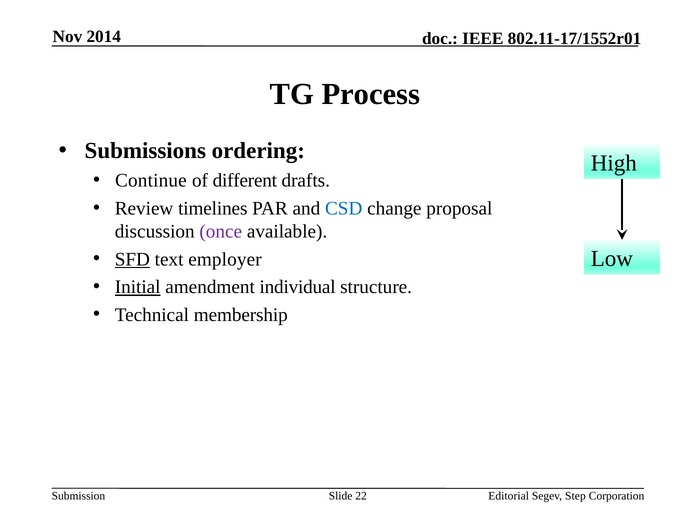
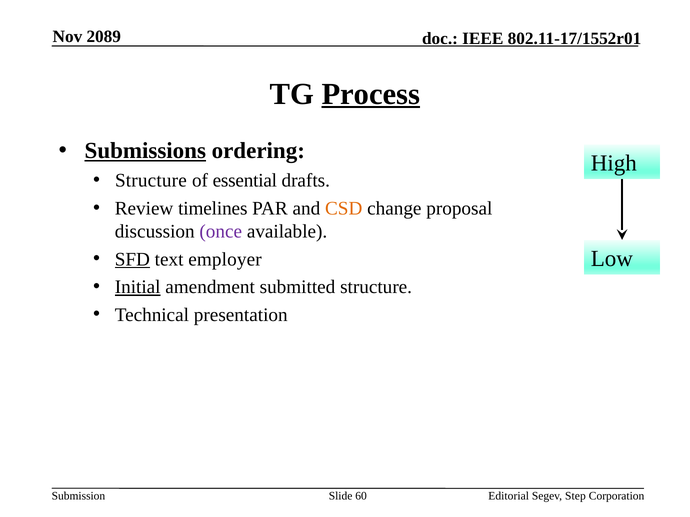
2014: 2014 -> 2089 (104, 37)
Process underline: none -> present (371, 94)
Submissions underline: none -> present (145, 151)
Continue: Continue -> Structure (151, 181)
different: different -> essential (245, 181)
CSD colour: blue -> orange (344, 209)
individual: individual -> submitted (297, 287)
membership: membership -> presentation (241, 315)
22: 22 -> 60 (361, 496)
